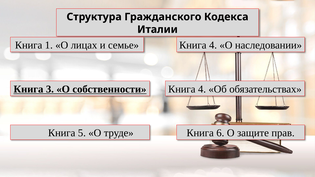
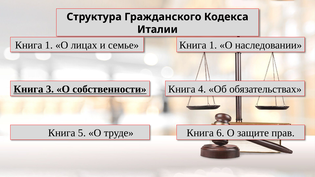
семье Книга 4: 4 -> 1 (213, 45)
